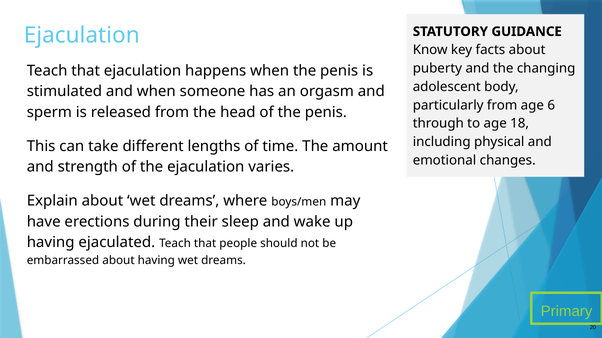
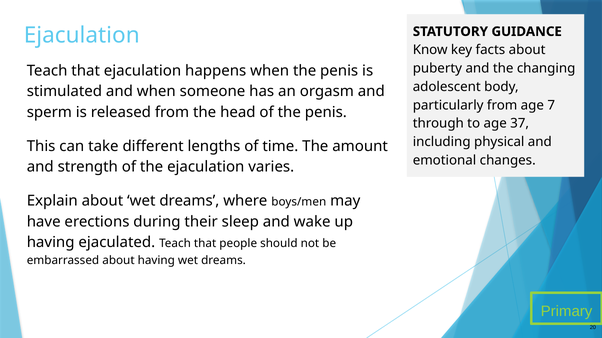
6: 6 -> 7 (551, 105)
18: 18 -> 37 (520, 124)
